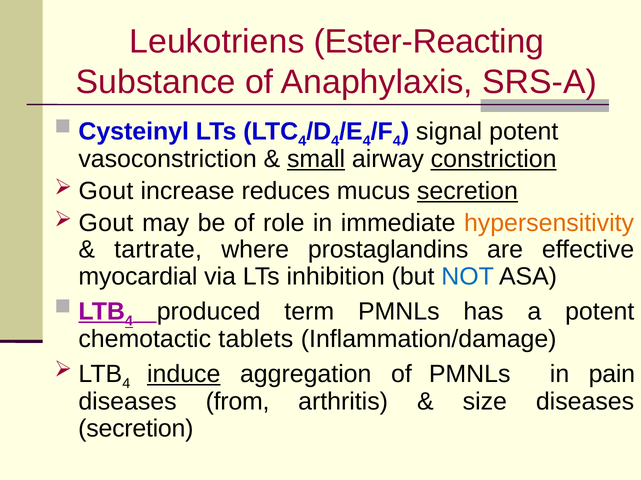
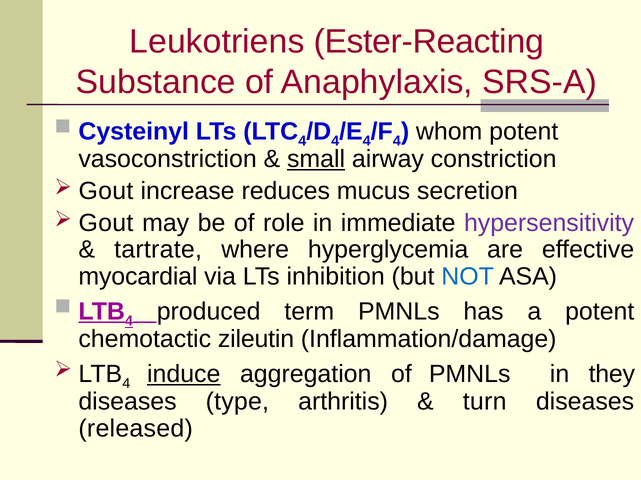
signal: signal -> whom (449, 132)
constriction underline: present -> none (494, 159)
secretion underline: present -> none (467, 191)
hypersensitivity colour: orange -> purple (549, 223)
prostaglandins: prostaglandins -> hyperglycemia (388, 250)
tablets: tablets -> zileutin (256, 340)
pain: pain -> they (612, 374)
from: from -> type (237, 402)
size: size -> turn (485, 402)
secretion: secretion -> released (136, 429)
